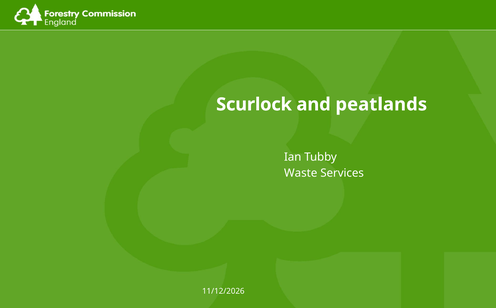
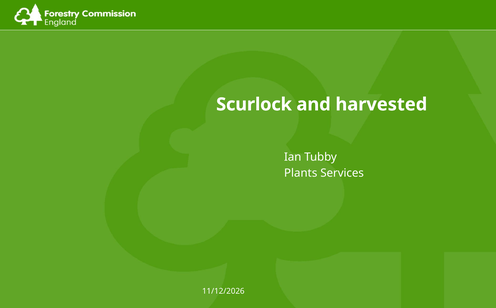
peatlands: peatlands -> harvested (381, 104)
Waste: Waste -> Plants (301, 173)
